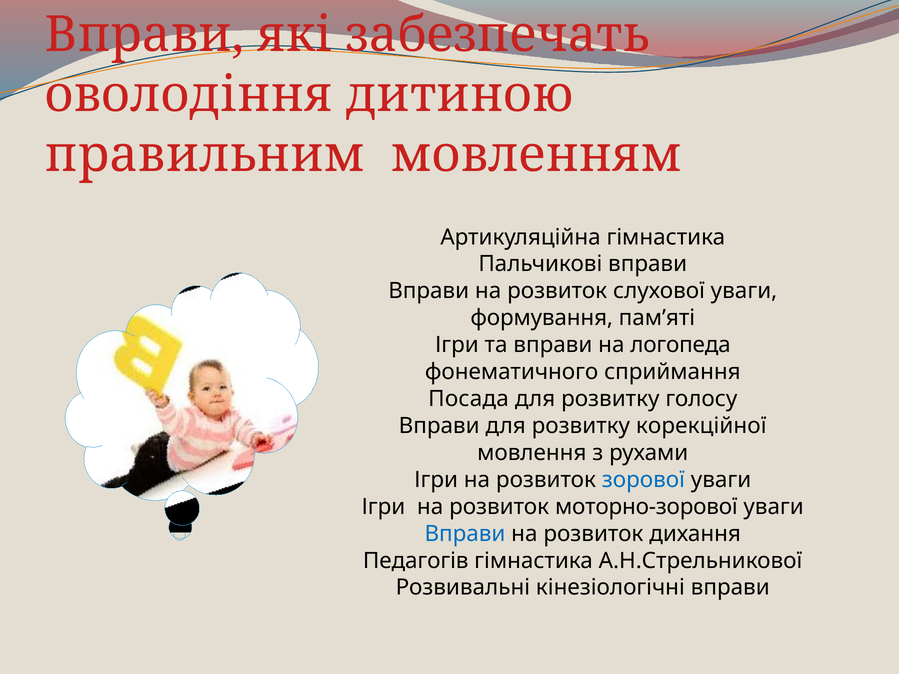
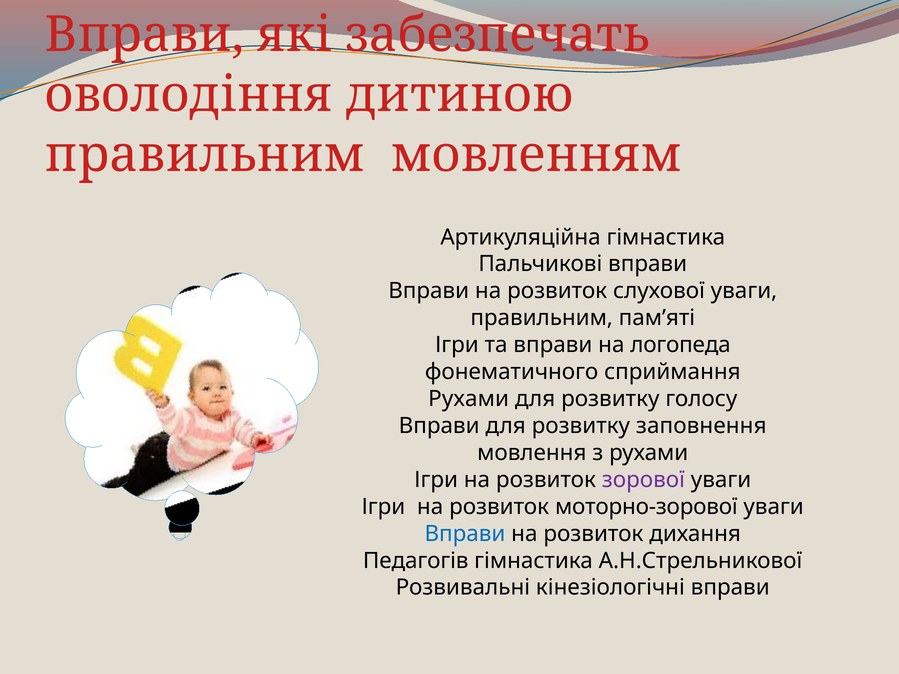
формування: формування -> правильним (542, 318)
Посада: Посада -> Рухами (469, 399)
корекційної: корекційної -> заповнення (701, 426)
зорової colour: blue -> purple (643, 480)
